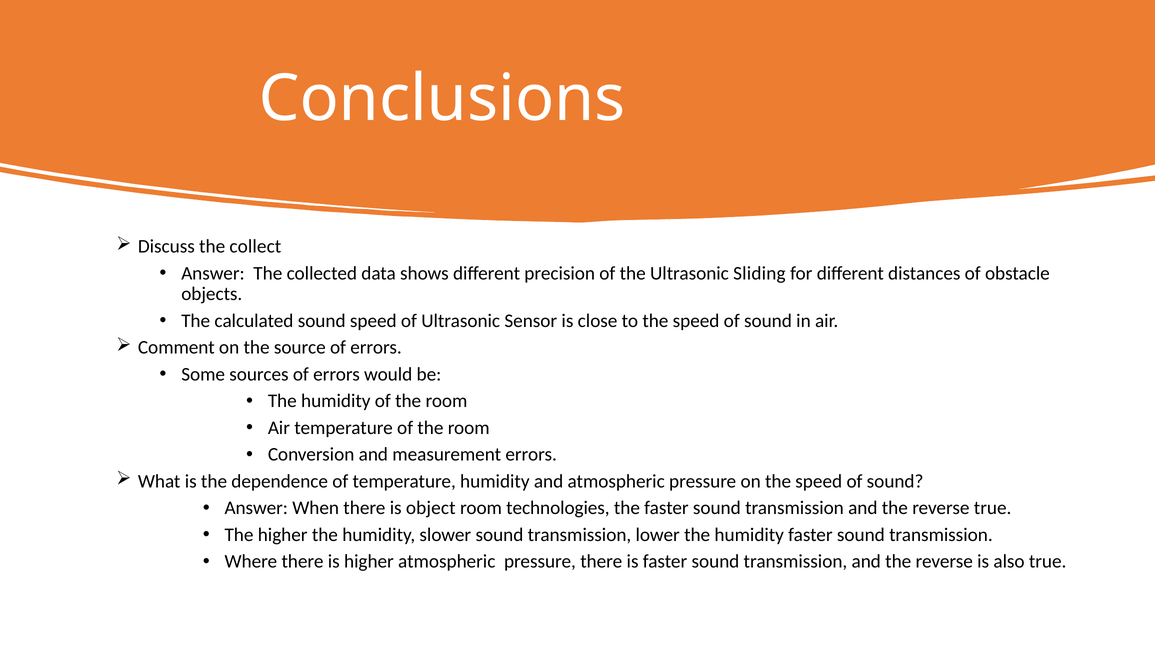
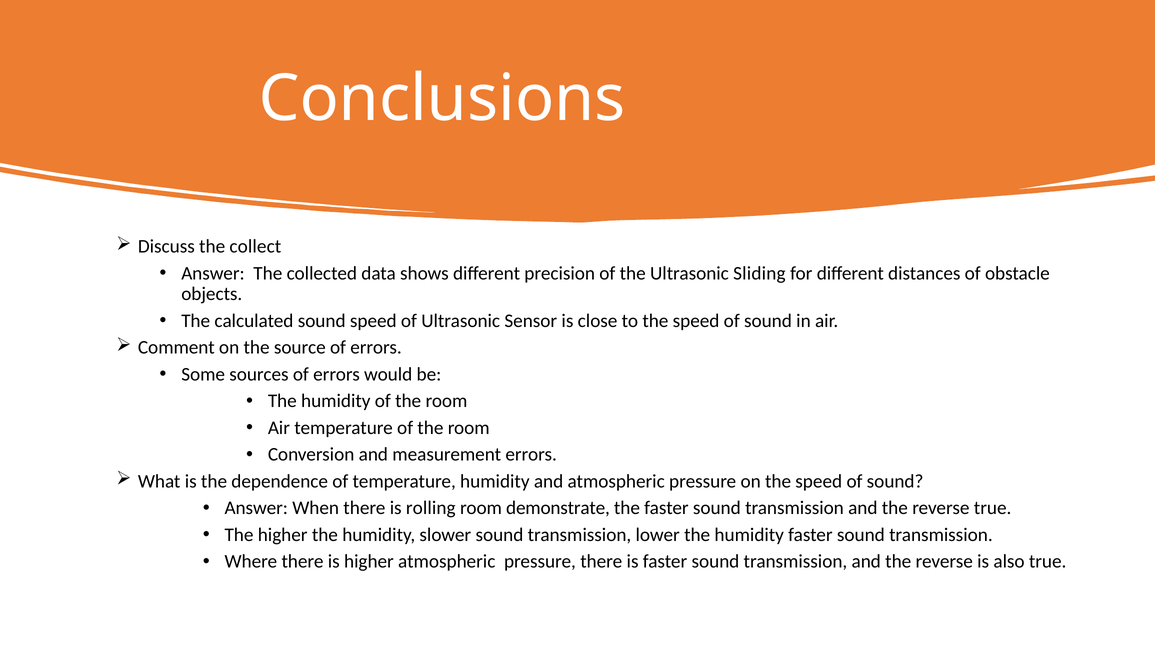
object: object -> rolling (431, 508)
technologies: technologies -> demonstrate (558, 508)
